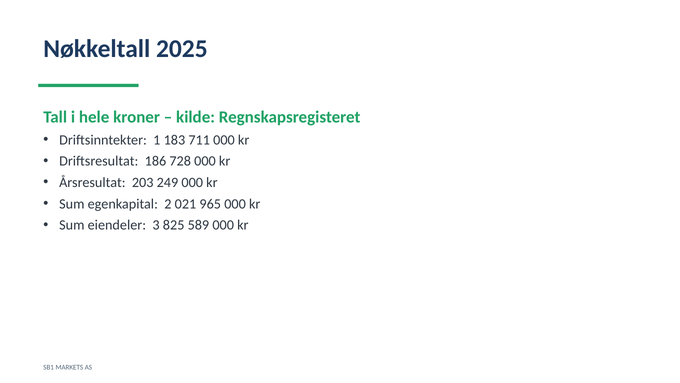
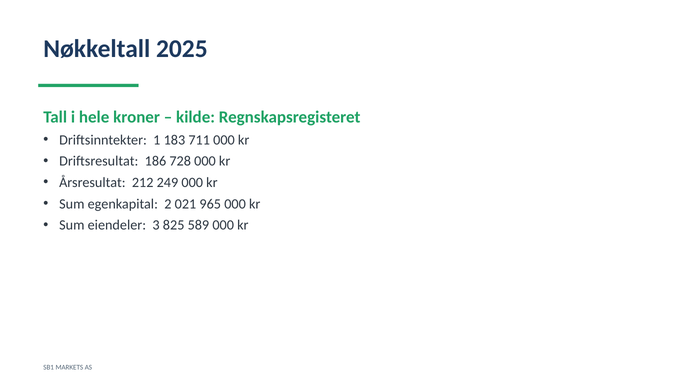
203: 203 -> 212 (143, 182)
